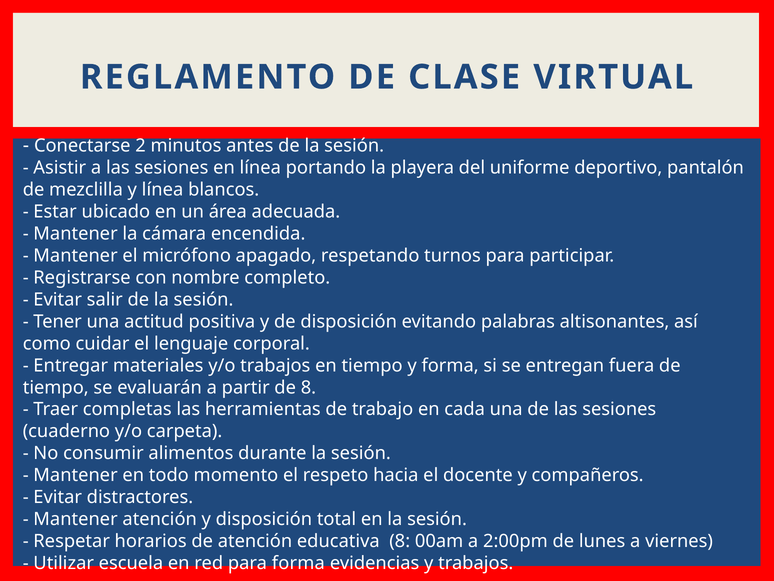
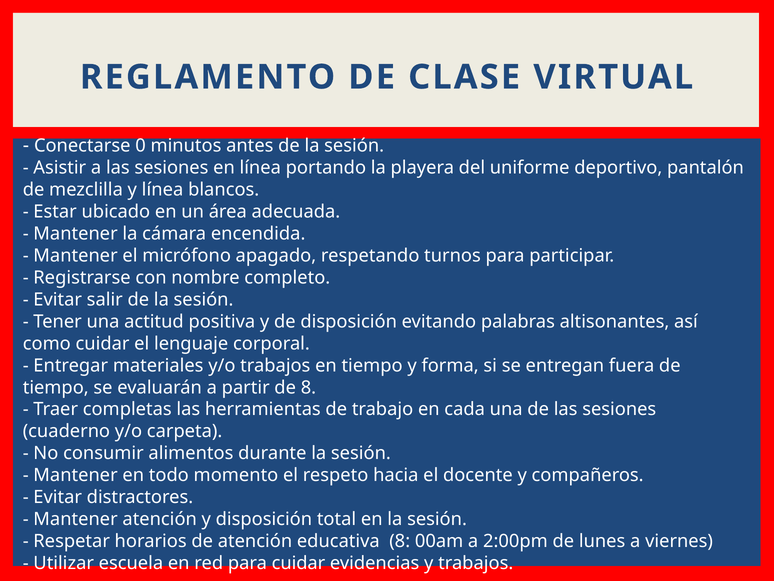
2: 2 -> 0 (141, 146)
para forma: forma -> cuidar (298, 563)
